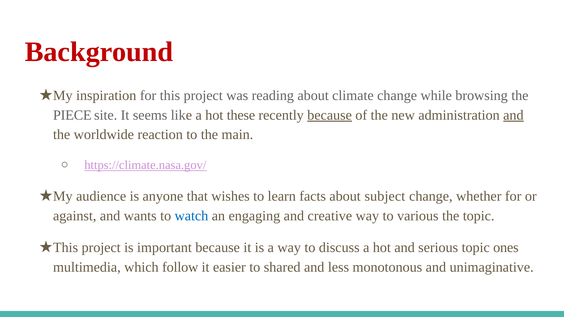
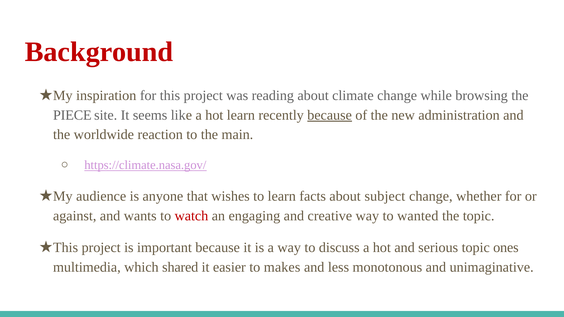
hot these: these -> learn (241, 115)
and underline: present -> none (513, 115)
watch colour: blue -> red (191, 216)
various: various -> wanted (418, 216)
follow: follow -> shared (180, 267)
shared: shared -> makes (282, 267)
